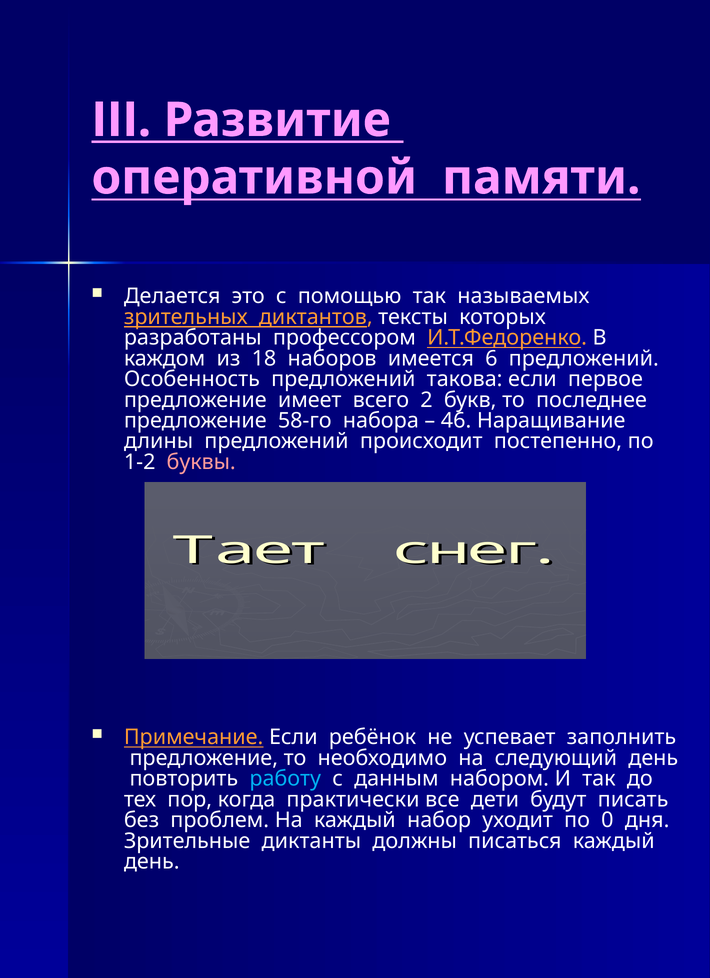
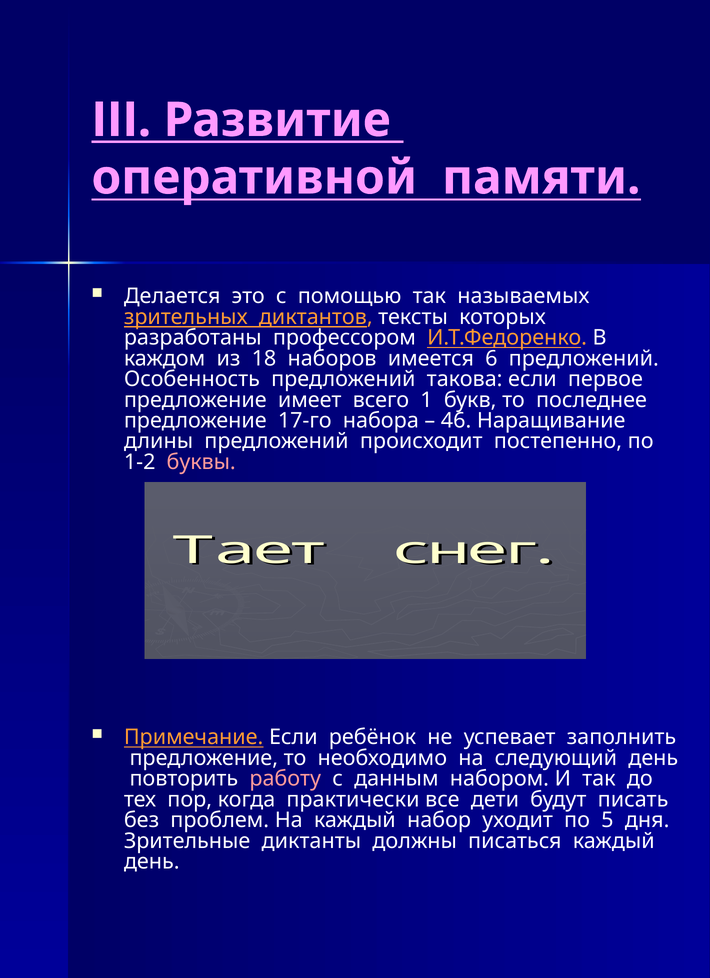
2: 2 -> 1 (427, 400)
58-го: 58-го -> 17-го (305, 421)
работу colour: light blue -> pink (285, 779)
0: 0 -> 5 (607, 820)
